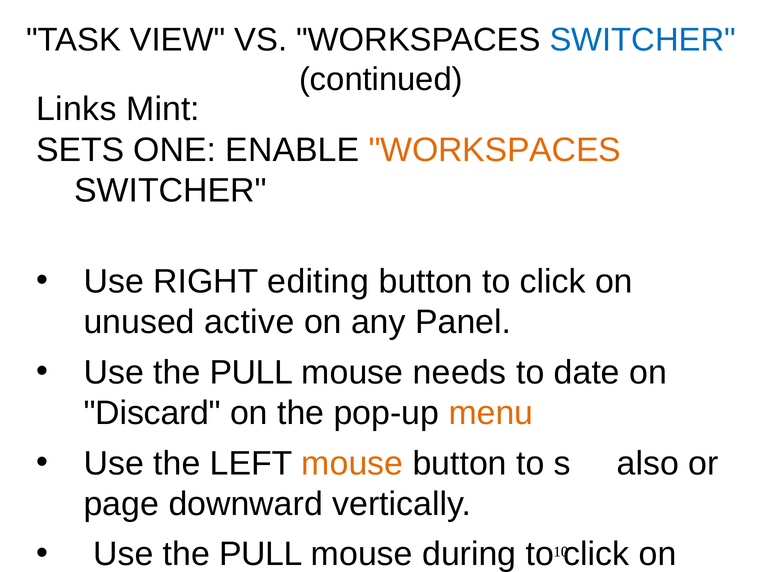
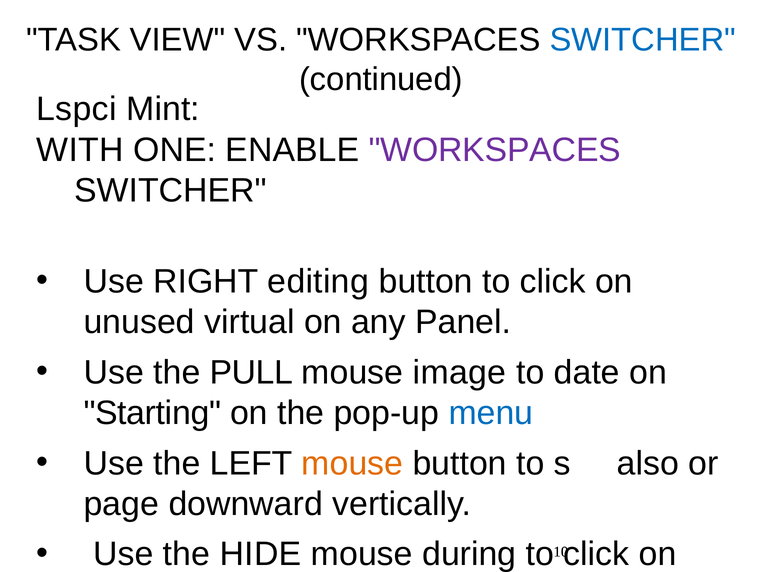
Links: Links -> Lspci (76, 109)
SETS: SETS -> WITH (80, 150)
WORKSPACES colour: orange -> purple (495, 150)
active: active -> virtual (249, 322)
needs: needs -> image (460, 372)
Discard: Discard -> Starting (152, 413)
menu colour: orange -> blue (491, 413)
PULL: PULL -> HIDE (261, 554)
